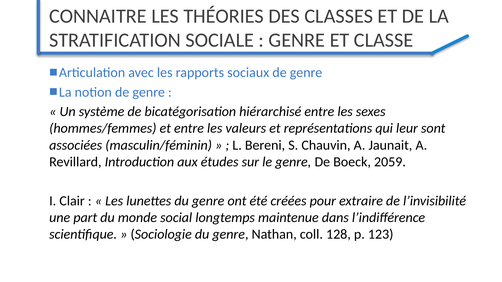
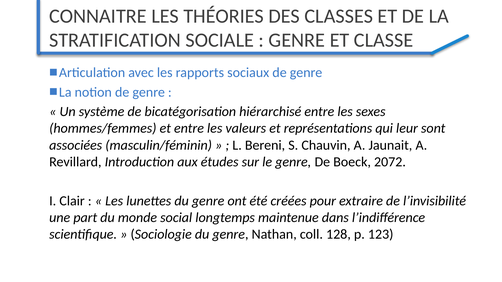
2059: 2059 -> 2072 (390, 162)
